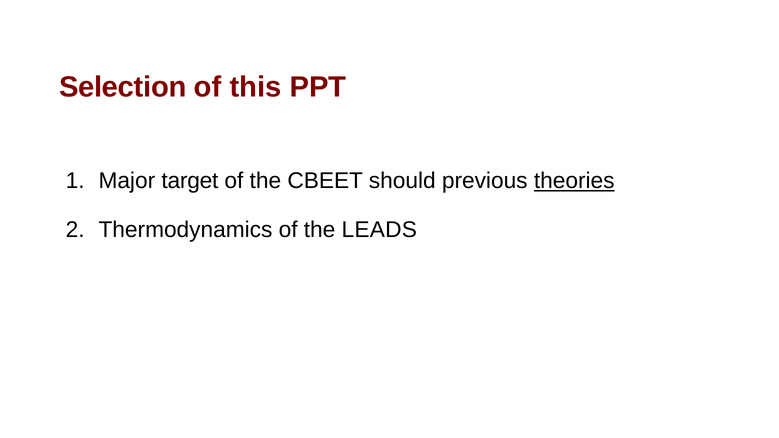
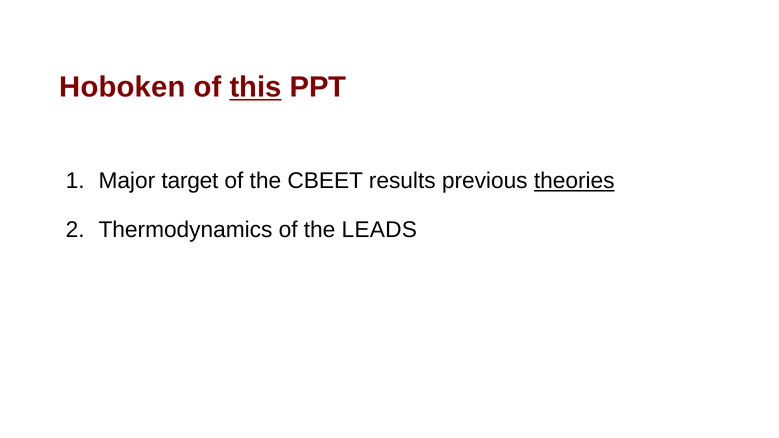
Selection: Selection -> Hoboken (123, 87)
this underline: none -> present (256, 87)
should: should -> results (402, 181)
